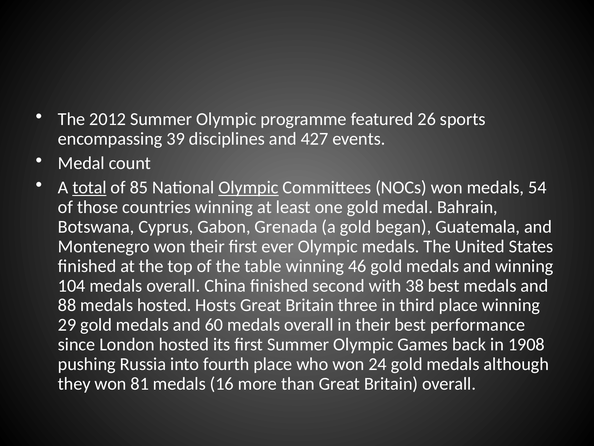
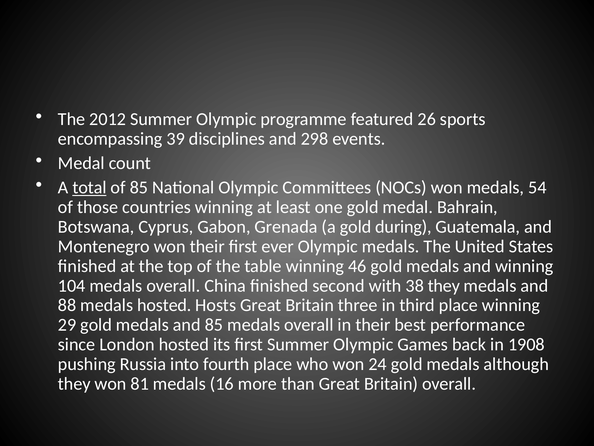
427: 427 -> 298 (315, 139)
Olympic underline: present -> none (249, 187)
began: began -> during (403, 227)
38 best: best -> they (444, 285)
and 60: 60 -> 85 (214, 325)
